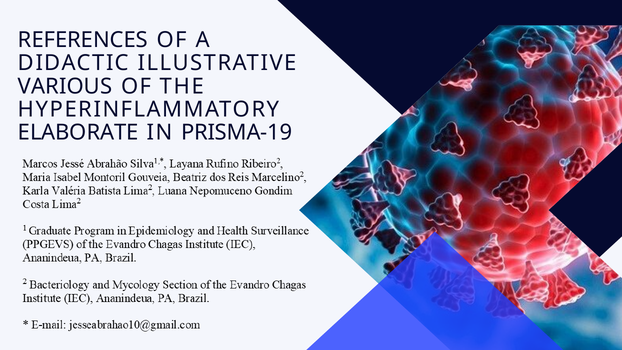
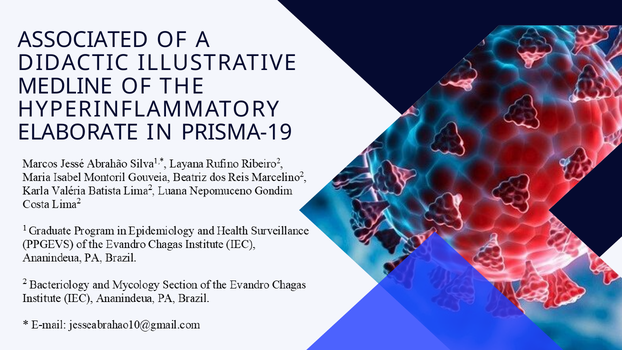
REFERENCES: REFERENCES -> ASSOCIATED (83, 40)
VARIOUS: VARIOUS -> MEDLINE (65, 86)
